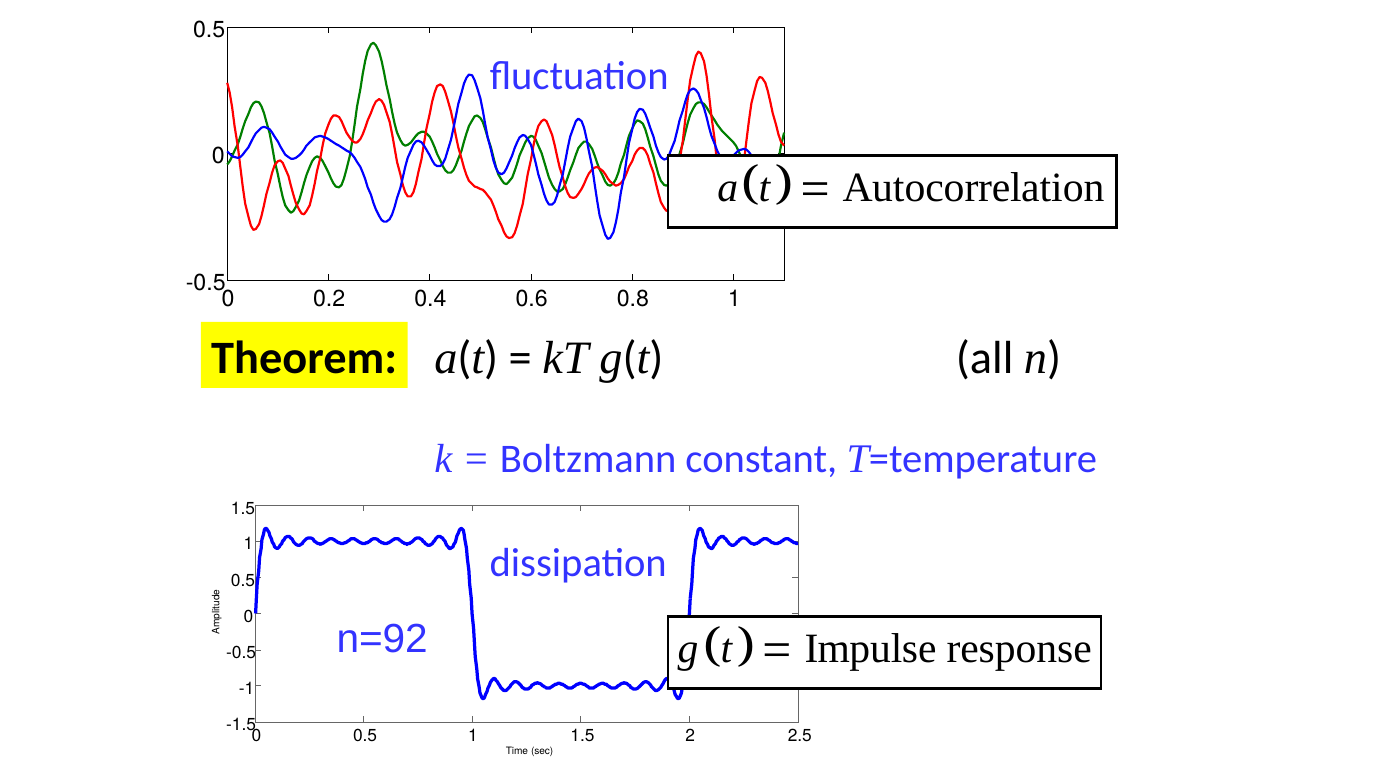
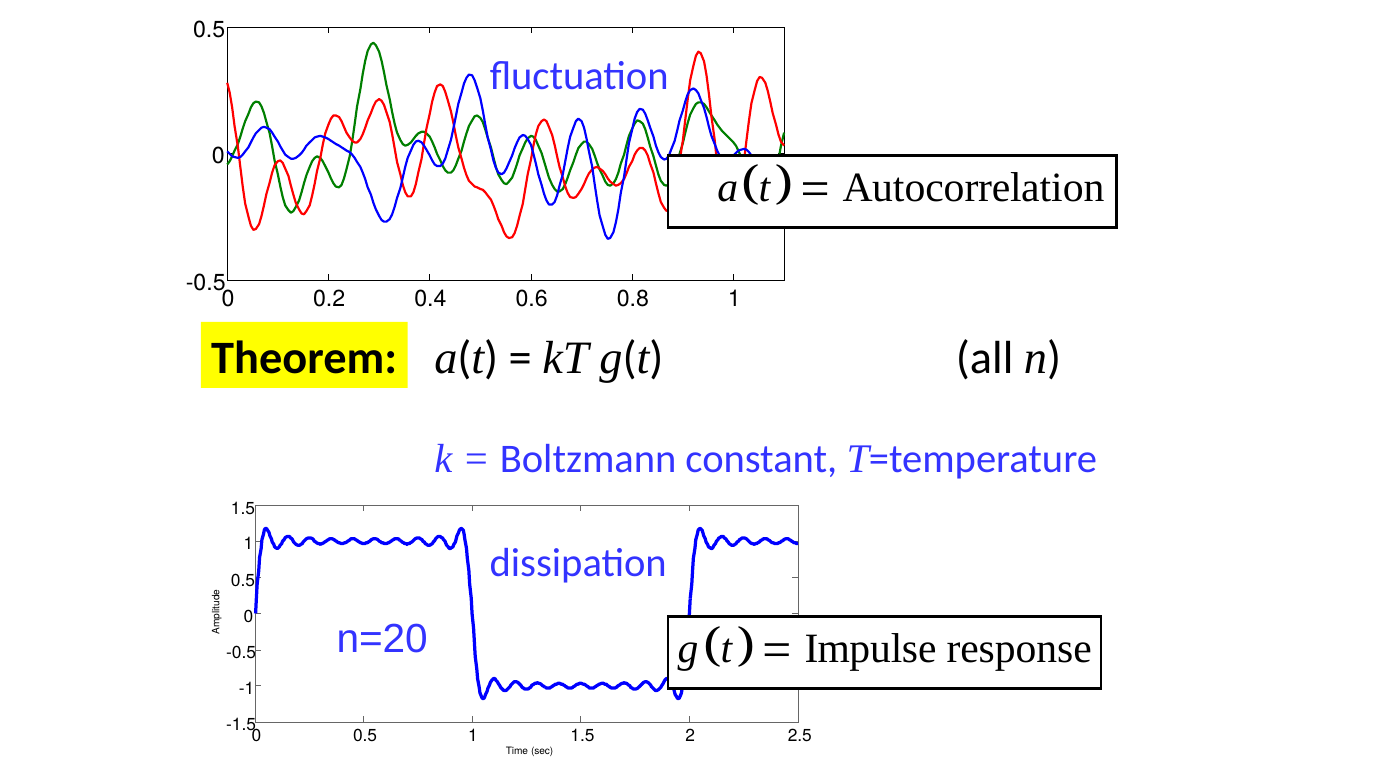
n=92: n=92 -> n=20 (382, 639)
